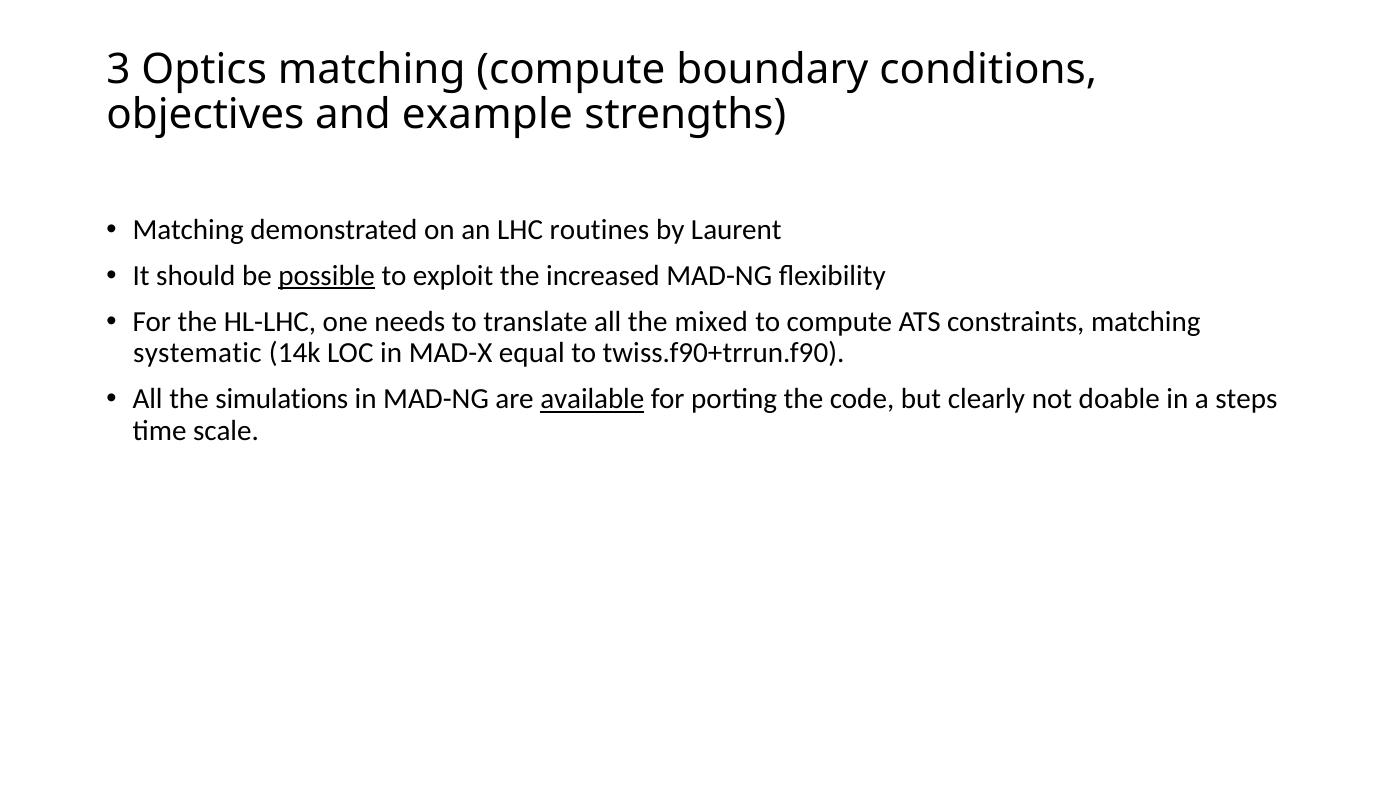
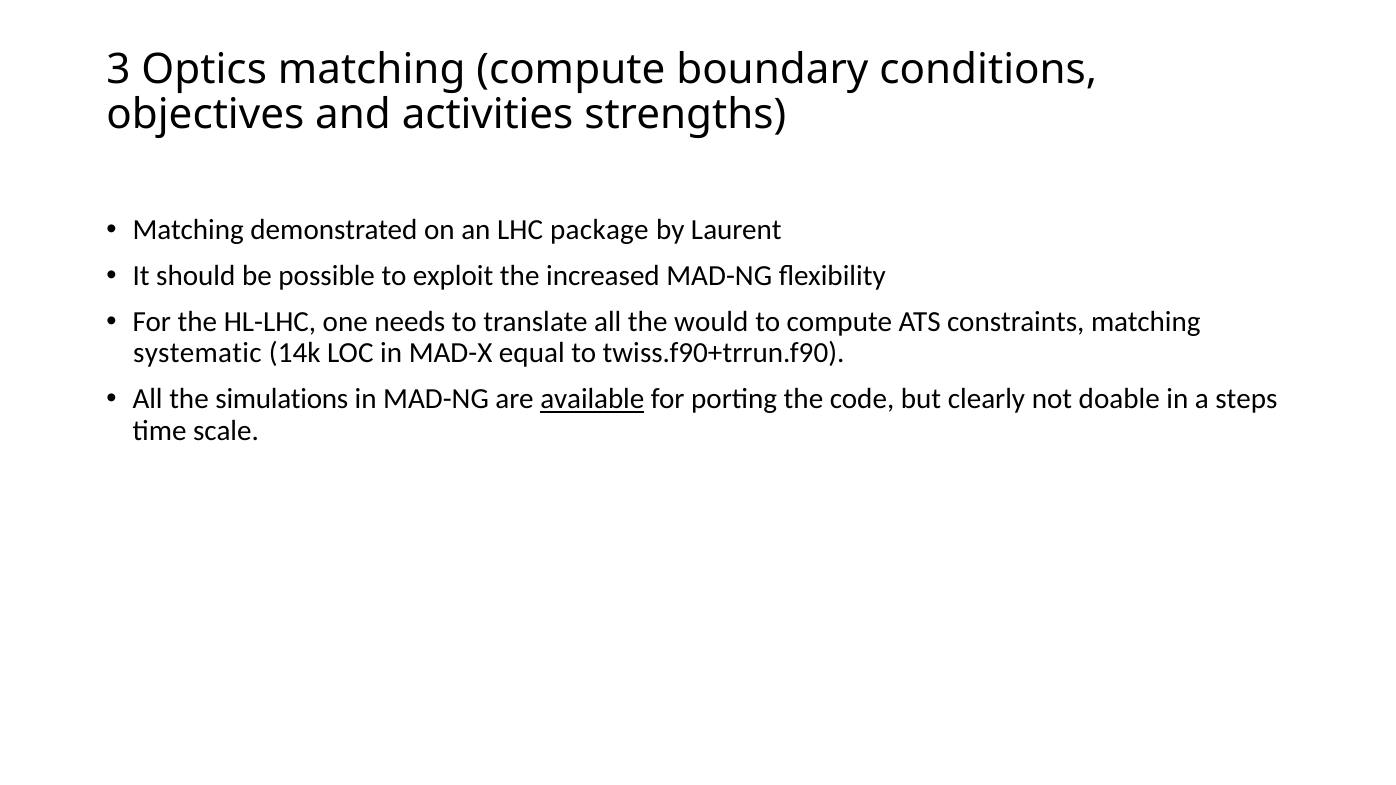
example: example -> activities (488, 115)
routines: routines -> package (599, 230)
possible underline: present -> none (327, 276)
mixed: mixed -> would (711, 322)
